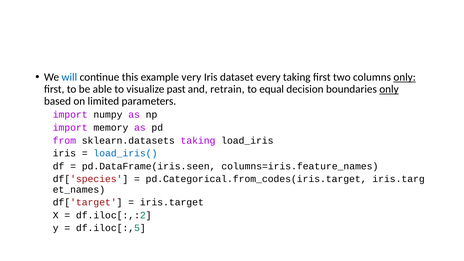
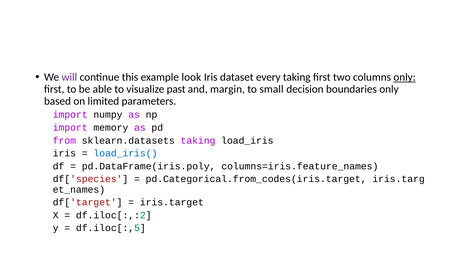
will colour: blue -> purple (69, 77)
very: very -> look (191, 77)
retrain: retrain -> margin (227, 89)
equal: equal -> small (272, 89)
only underline: present -> none (389, 89)
pd.DataFrame(iris.seen: pd.DataFrame(iris.seen -> pd.DataFrame(iris.poly (149, 166)
